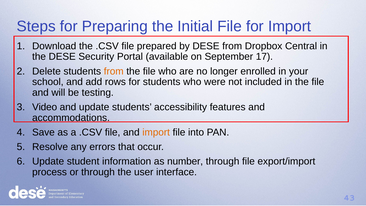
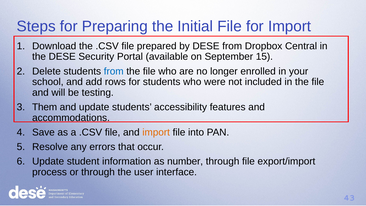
17: 17 -> 15 (264, 57)
from colour: orange -> blue (114, 71)
Video: Video -> Them (45, 107)
